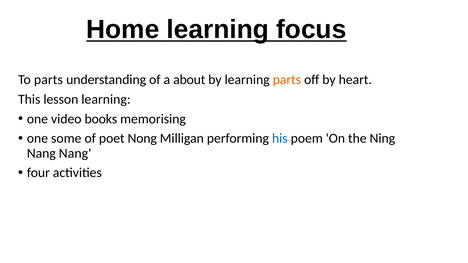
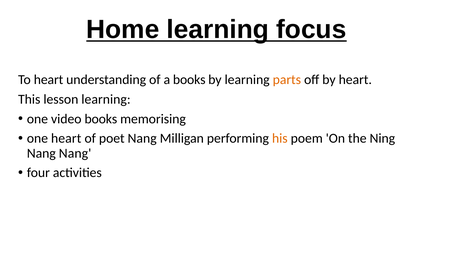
To parts: parts -> heart (49, 80)
a about: about -> books (189, 80)
one some: some -> heart (66, 139)
poet Nong: Nong -> Nang (142, 139)
his colour: blue -> orange (280, 139)
